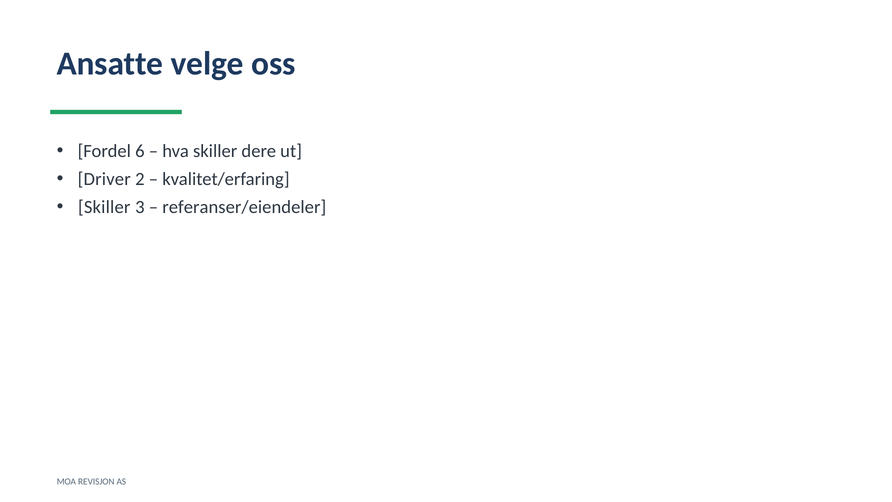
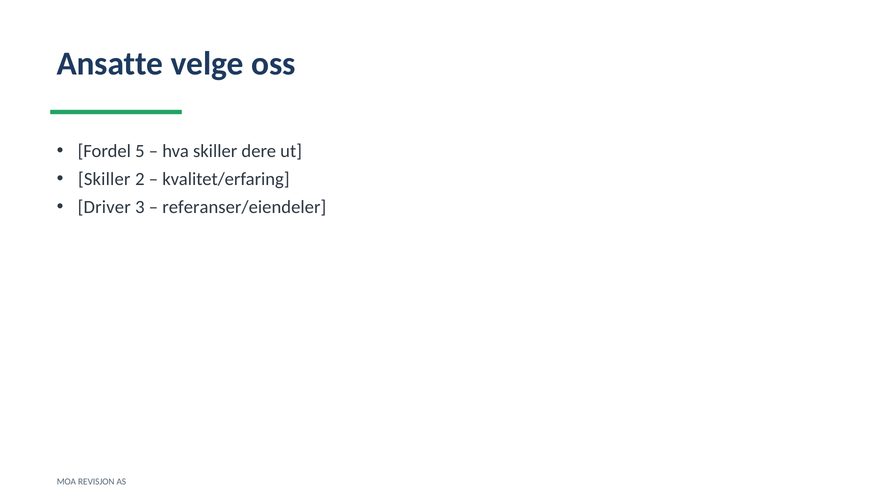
6: 6 -> 5 (140, 151)
Driver: Driver -> Skiller (104, 179)
Skiller: Skiller -> Driver (104, 207)
